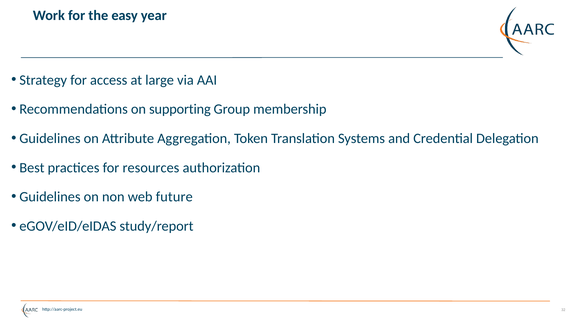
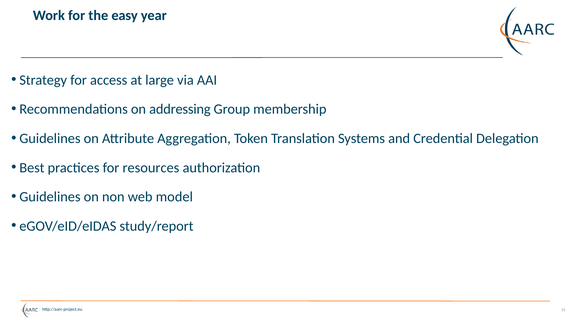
supporting: supporting -> addressing (180, 109)
future: future -> model (174, 197)
